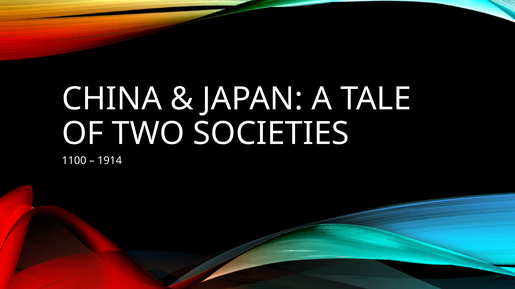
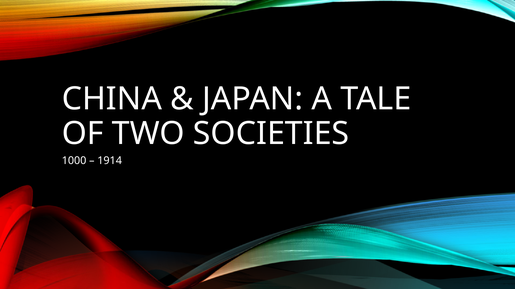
1100: 1100 -> 1000 (74, 161)
